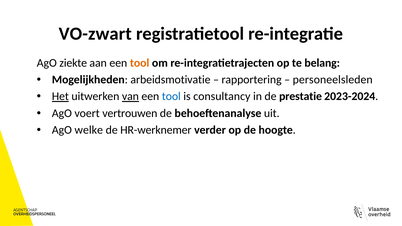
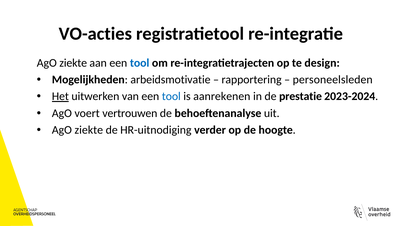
VO-zwart: VO-zwart -> VO-acties (95, 34)
tool colour: orange -> blue (140, 63)
belang: belang -> design (322, 63)
van underline: present -> none (130, 97)
consultancy: consultancy -> aanrekenen (222, 97)
welke: welke -> ziekte (89, 130)
HR-werknemer: HR-werknemer -> HR-uitnodiging (156, 130)
